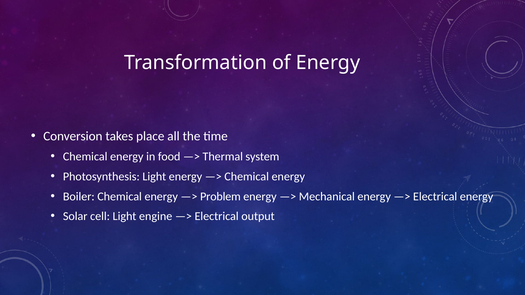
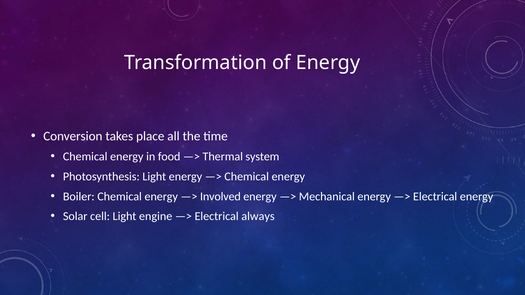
Problem: Problem -> Involved (220, 197)
output: output -> always (258, 217)
